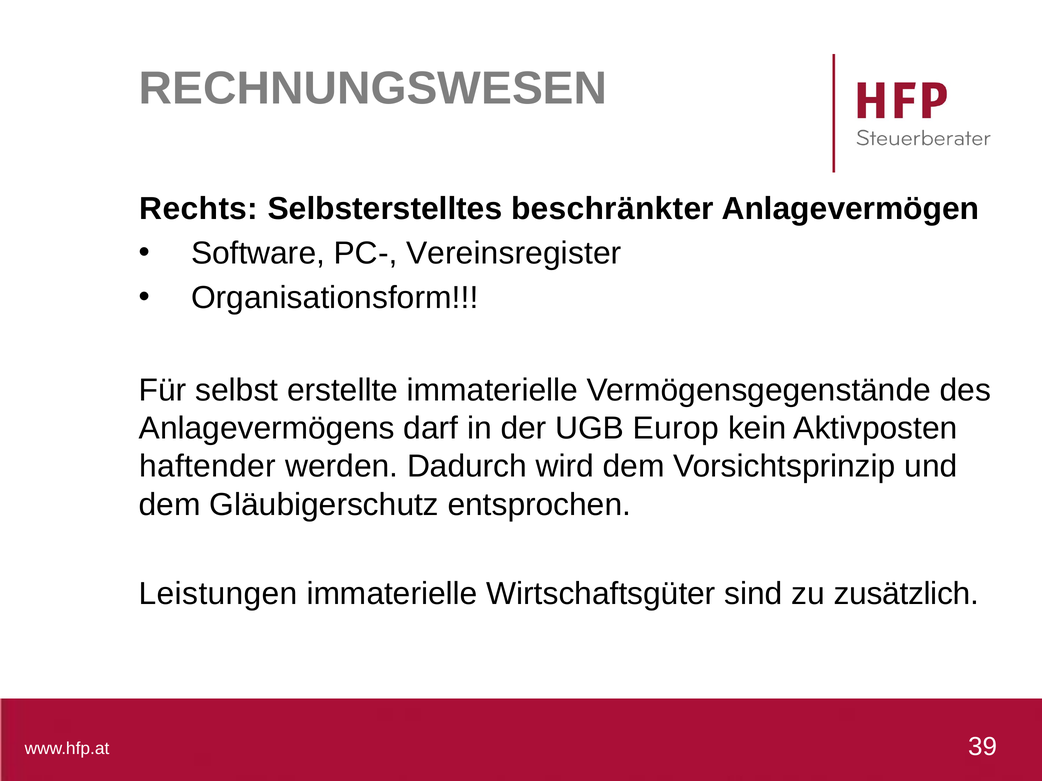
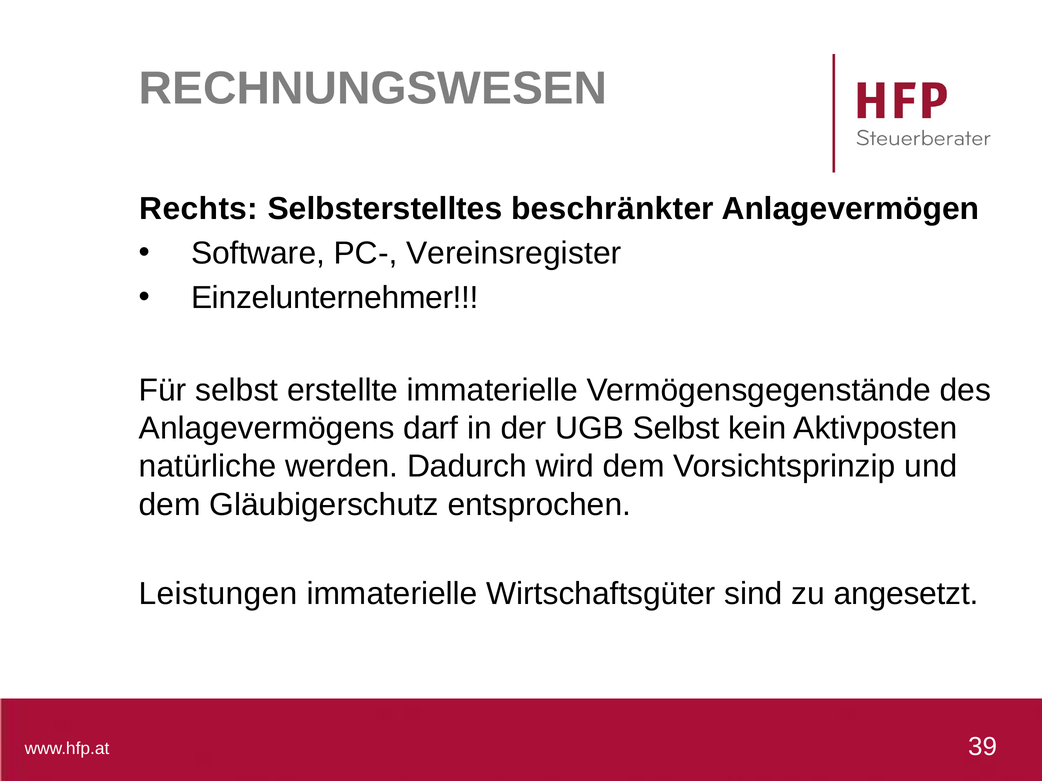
Organisationsform: Organisationsform -> Einzelunternehmer (335, 298)
UGB Europ: Europ -> Selbst (676, 429)
haftender: haftender -> natürliche (208, 467)
zusätzlich: zusätzlich -> angesetzt (906, 594)
